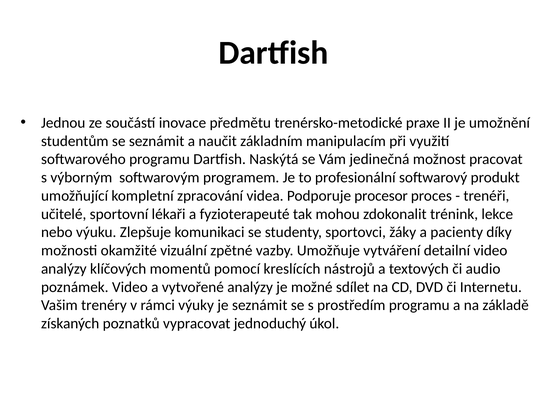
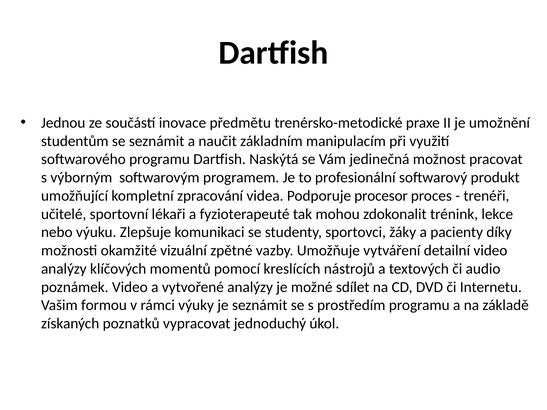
trenéry: trenéry -> formou (104, 305)
